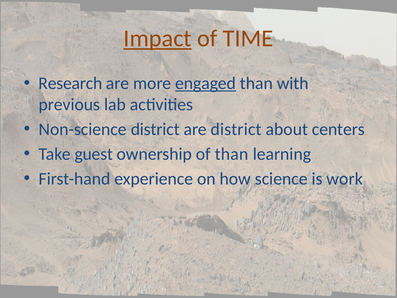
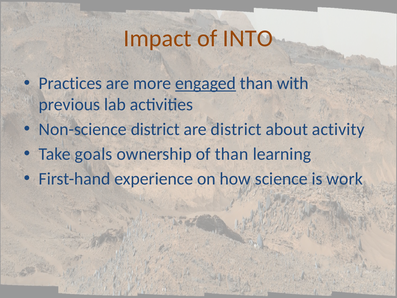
Impact underline: present -> none (158, 38)
TIME: TIME -> INTO (248, 38)
Research: Research -> Practices (70, 83)
centers: centers -> activity (338, 129)
guest: guest -> goals (94, 154)
